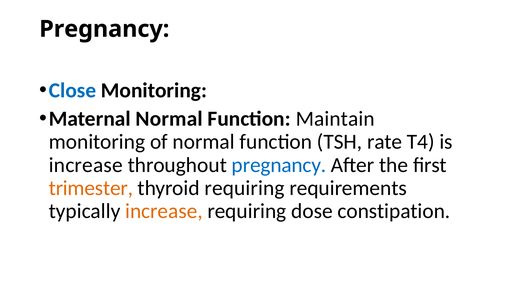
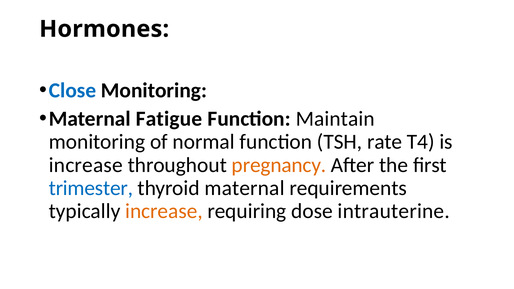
Pregnancy: Pregnancy -> Hormones (104, 29)
Maternal Normal: Normal -> Fatigue (169, 119)
pregnancy colour: blue -> orange (279, 165)
trimester colour: orange -> blue (91, 188)
thyroid requiring: requiring -> maternal (245, 188)
constipation: constipation -> intrauterine (394, 211)
